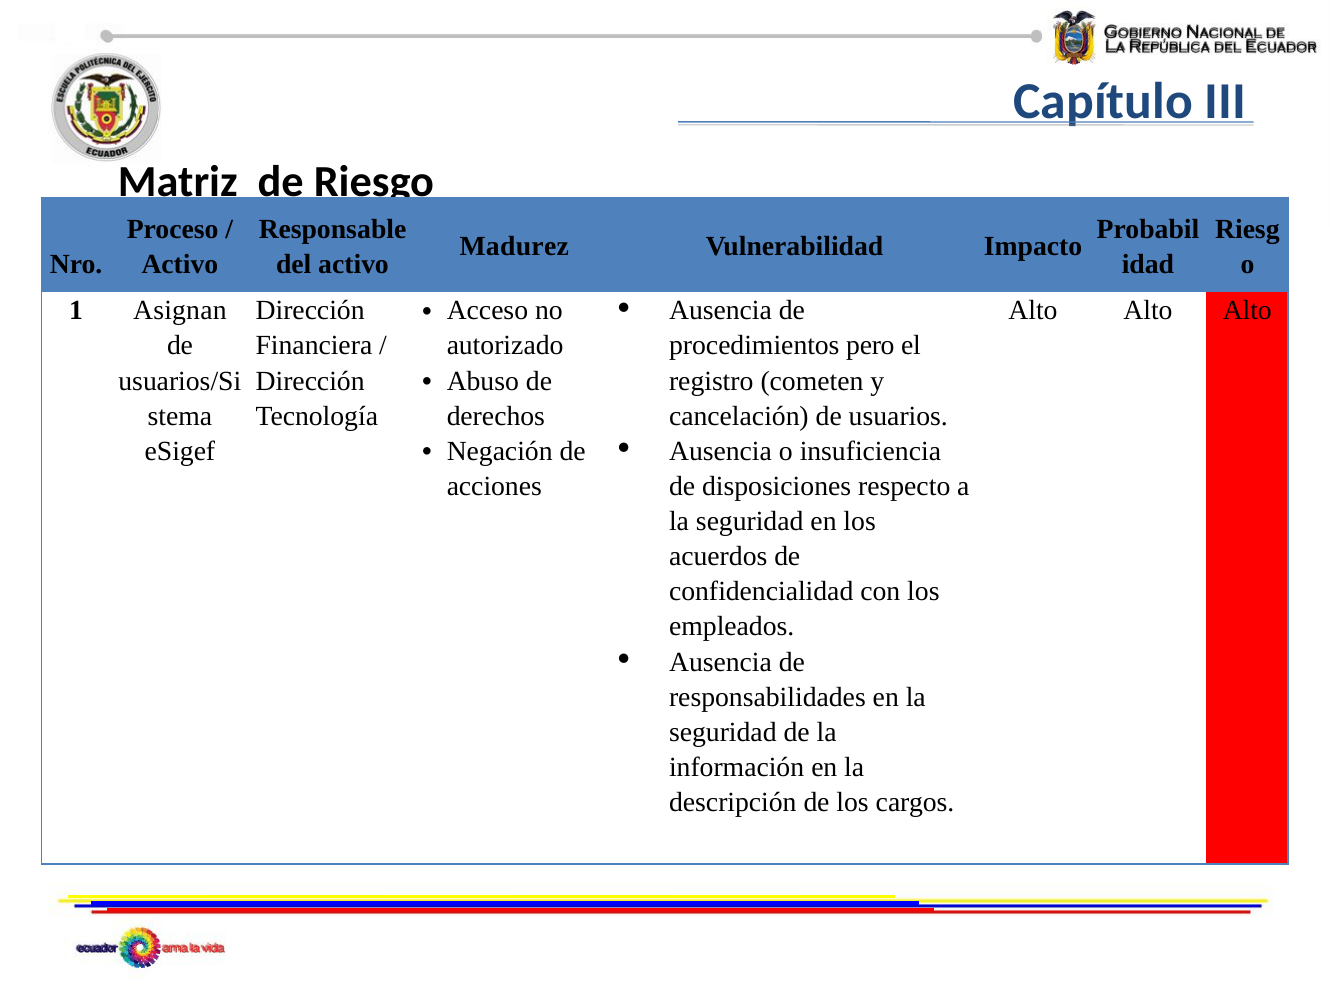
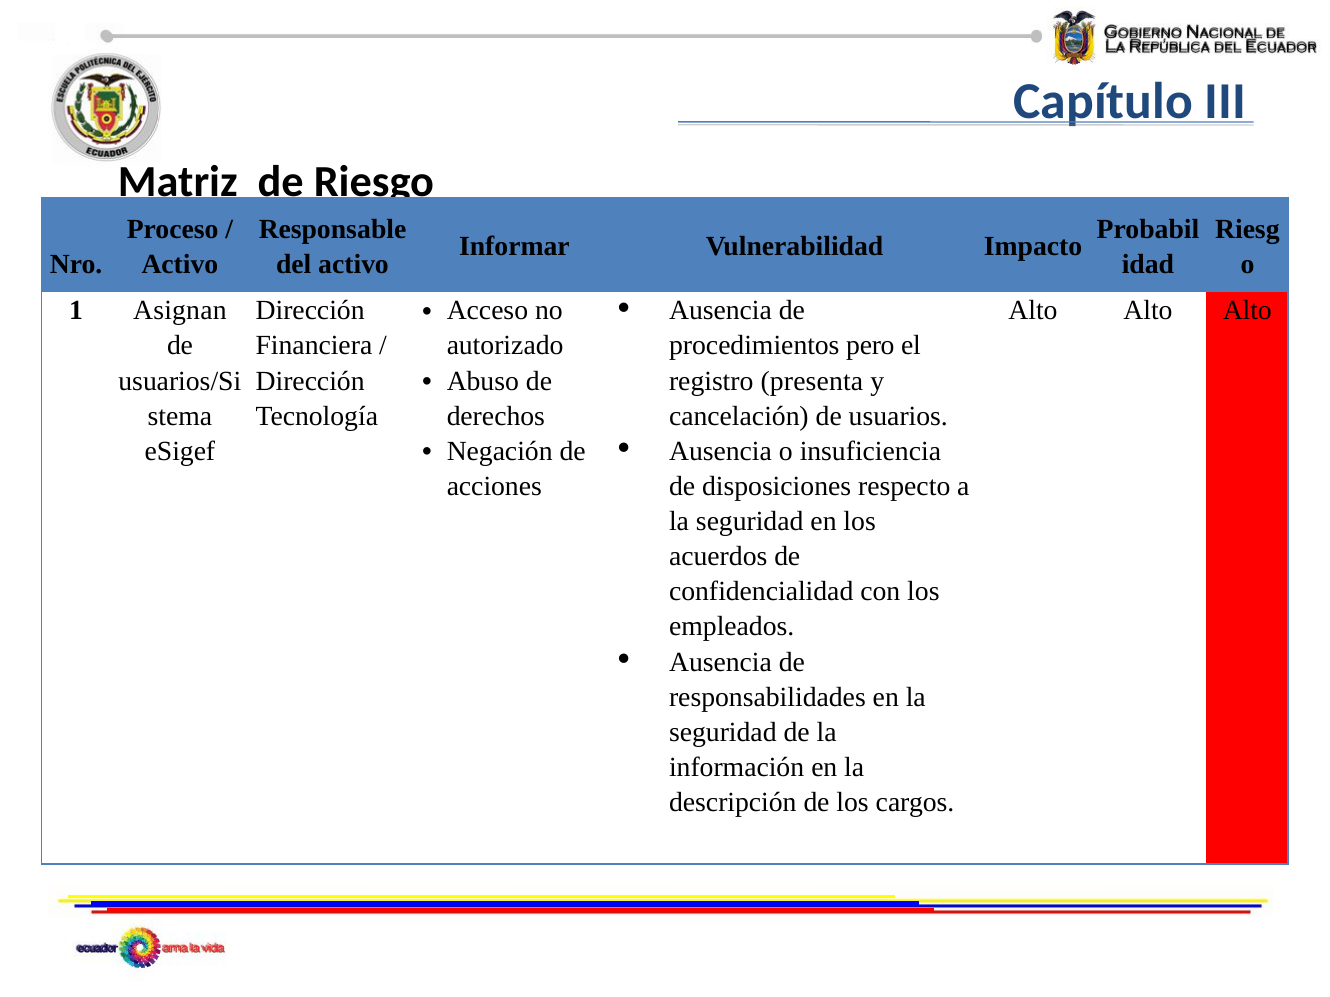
Madurez: Madurez -> Informar (514, 247)
cometen: cometen -> presenta (812, 381)
